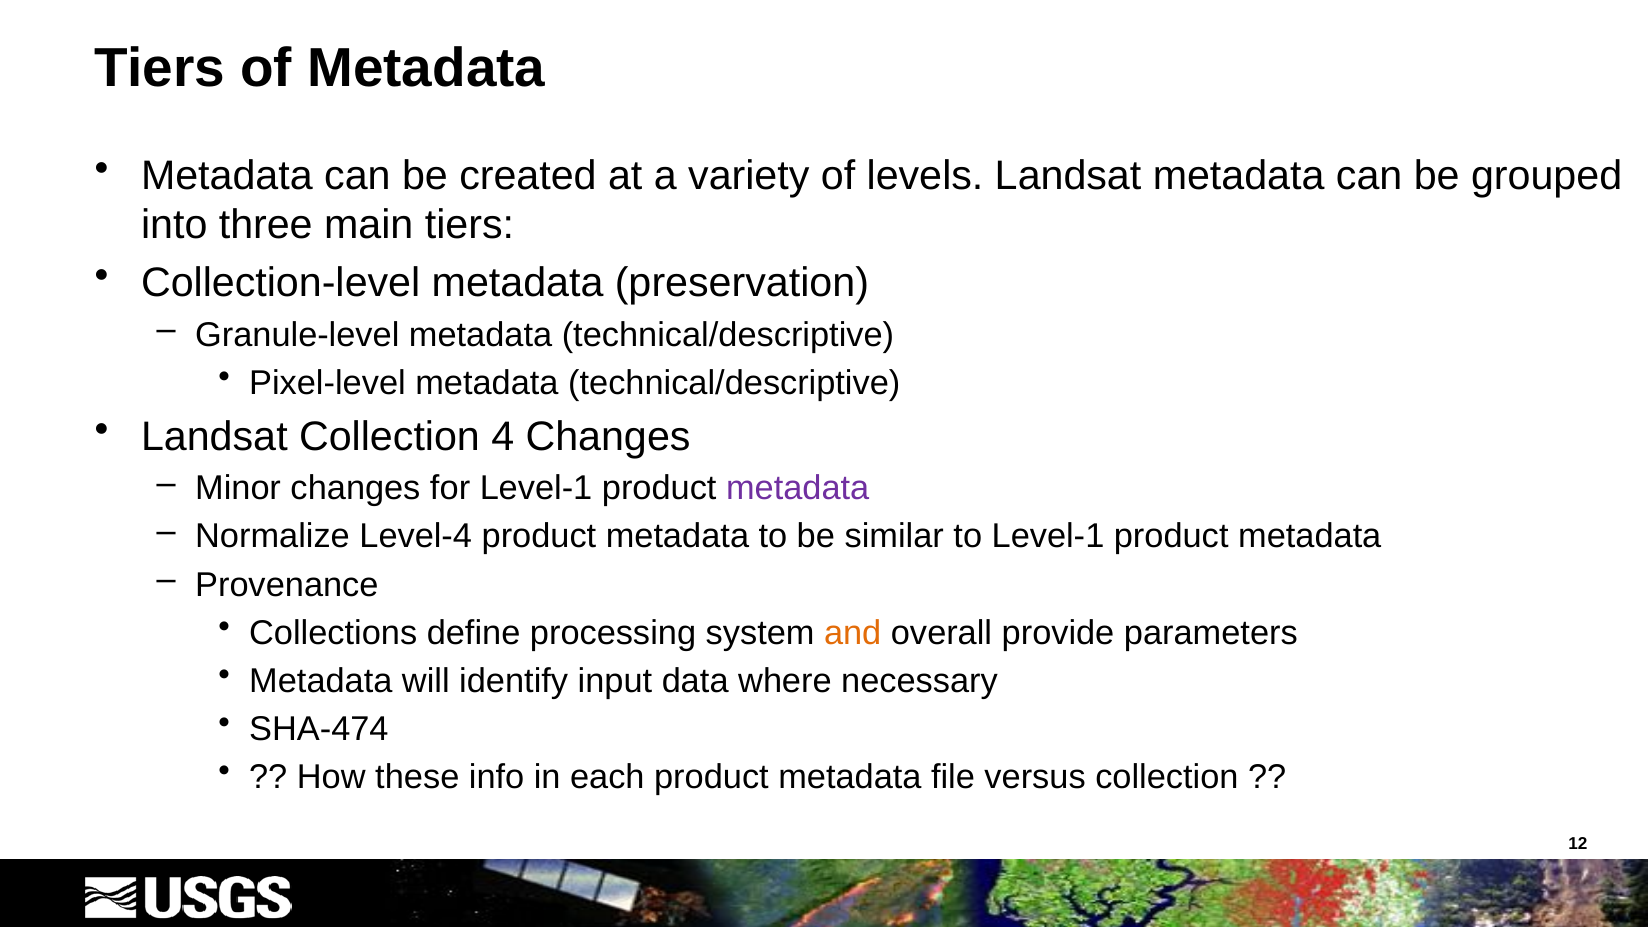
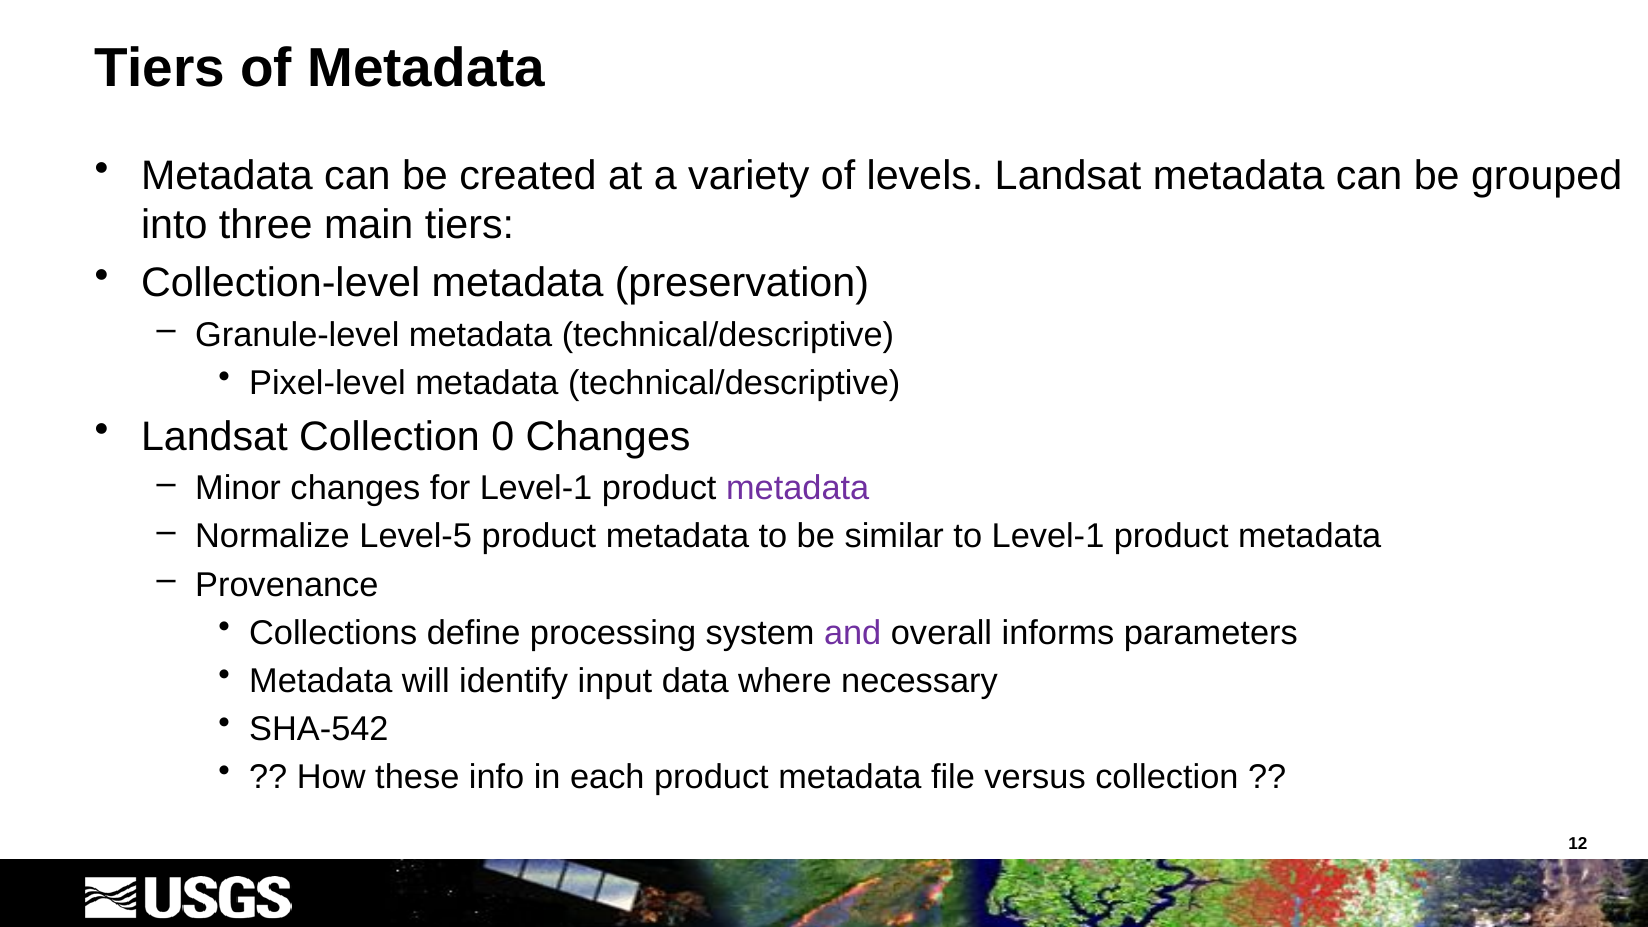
4: 4 -> 0 (503, 437)
Level-4: Level-4 -> Level-5 (416, 537)
and colour: orange -> purple (853, 633)
provide: provide -> informs (1058, 633)
SHA-474: SHA-474 -> SHA-542 (319, 729)
